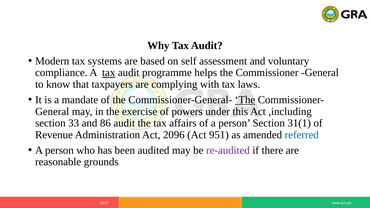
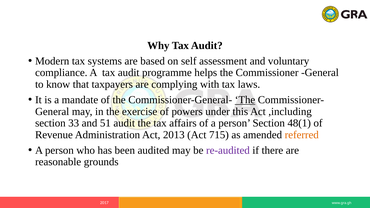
tax underline: present -> none (109, 73)
86: 86 -> 51 (105, 123)
31(1: 31(1 -> 48(1 (299, 123)
2096: 2096 -> 2013 (174, 135)
951: 951 -> 715 (219, 135)
referred colour: blue -> orange (302, 135)
